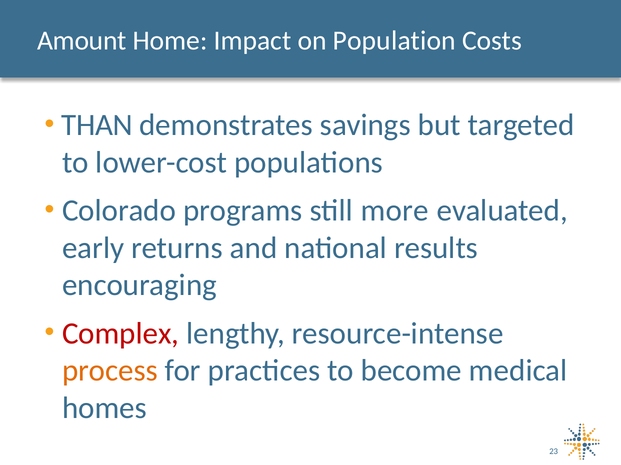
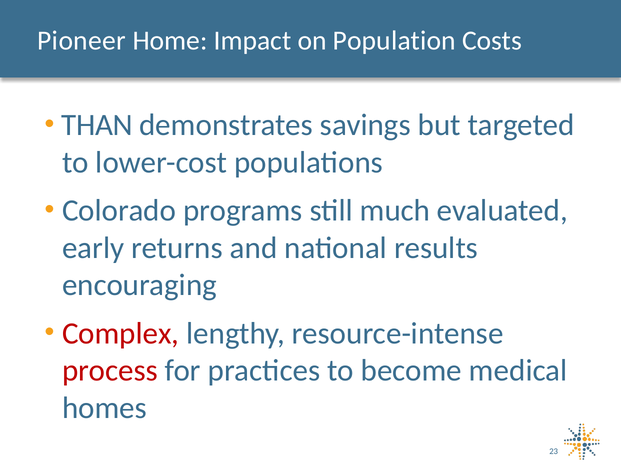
Amount: Amount -> Pioneer (82, 41)
more: more -> much (395, 211)
process colour: orange -> red (110, 371)
